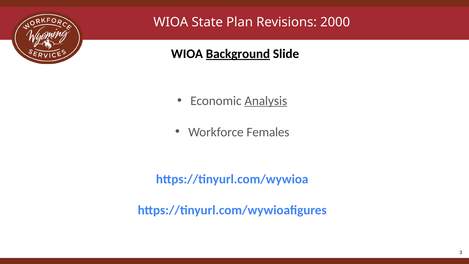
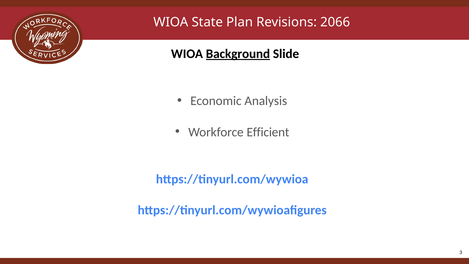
2000: 2000 -> 2066 (335, 22)
Analysis underline: present -> none (266, 101)
Females: Females -> Efficient (268, 132)
